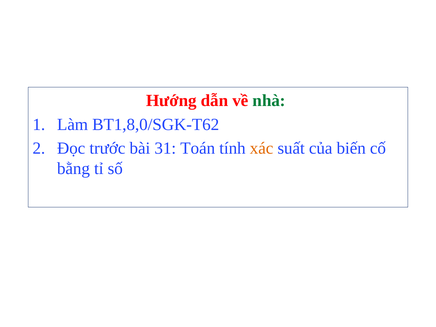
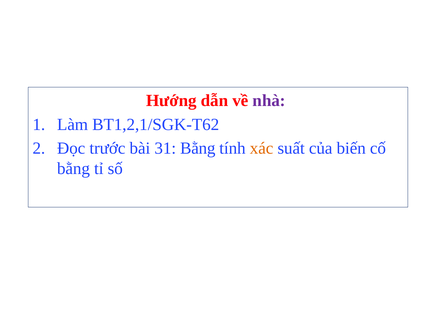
nhà colour: green -> purple (269, 101)
BT1,8,0/SGK-T62: BT1,8,0/SGK-T62 -> BT1,2,1/SGK-T62 (156, 124)
31 Toán: Toán -> Bằng (198, 148)
